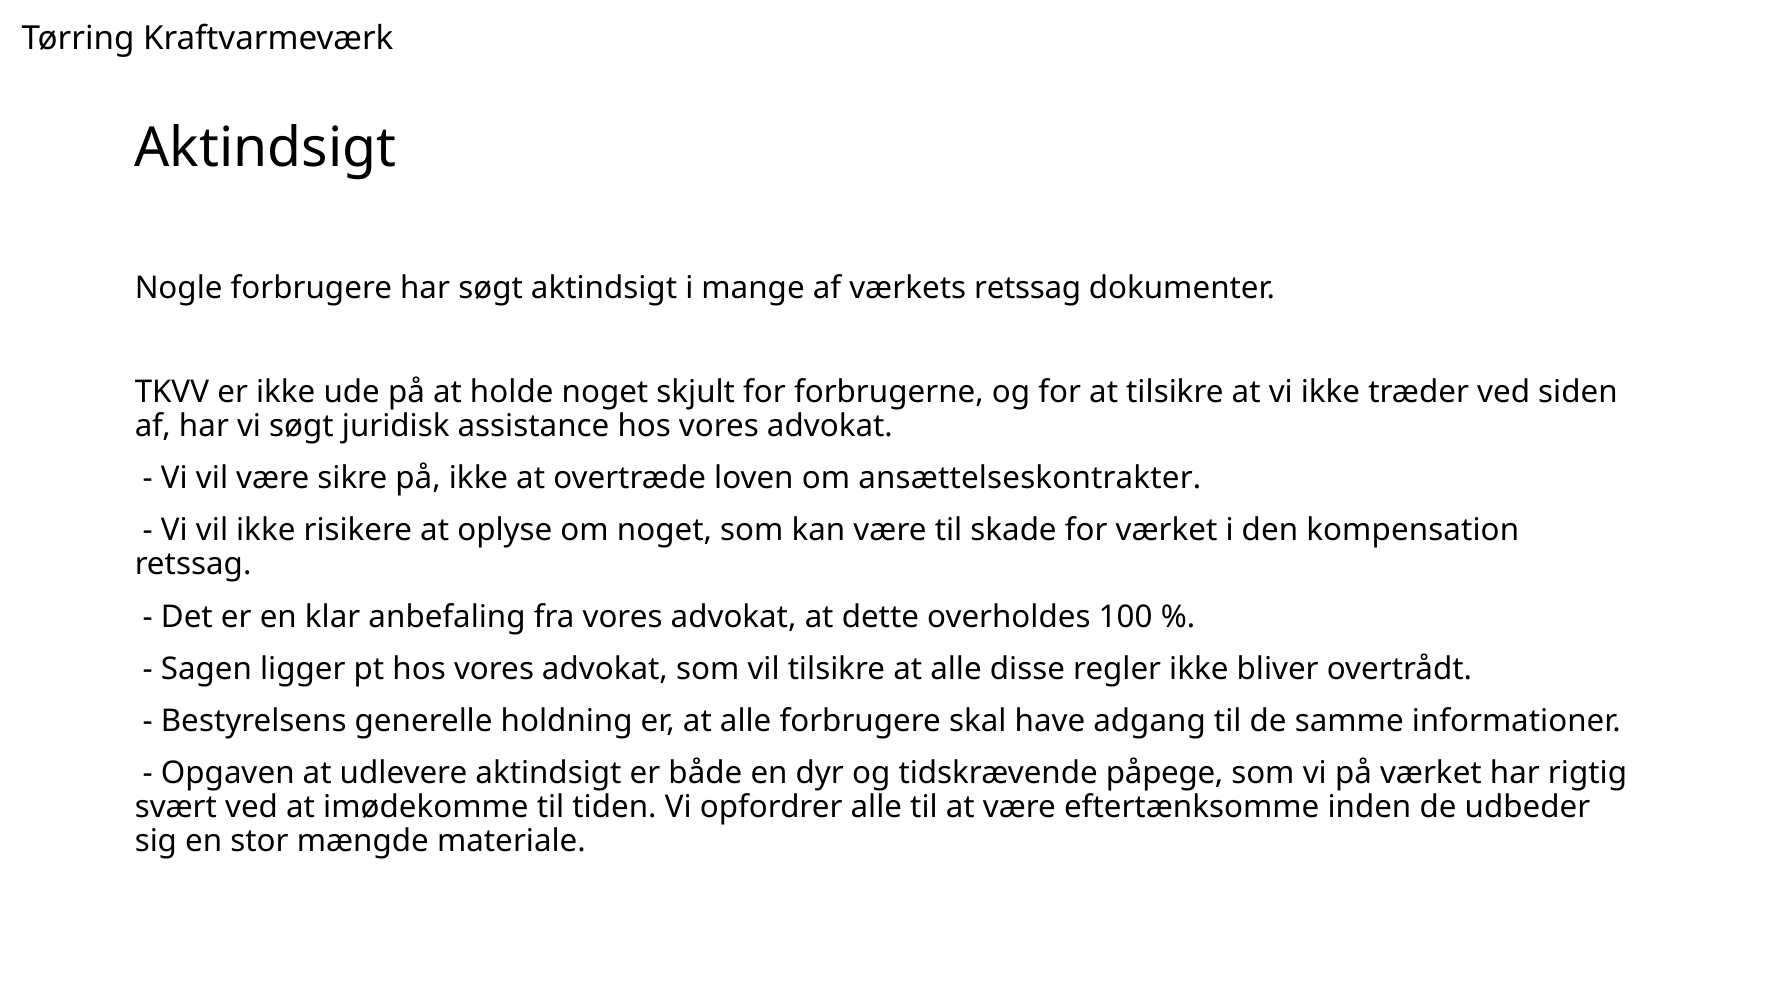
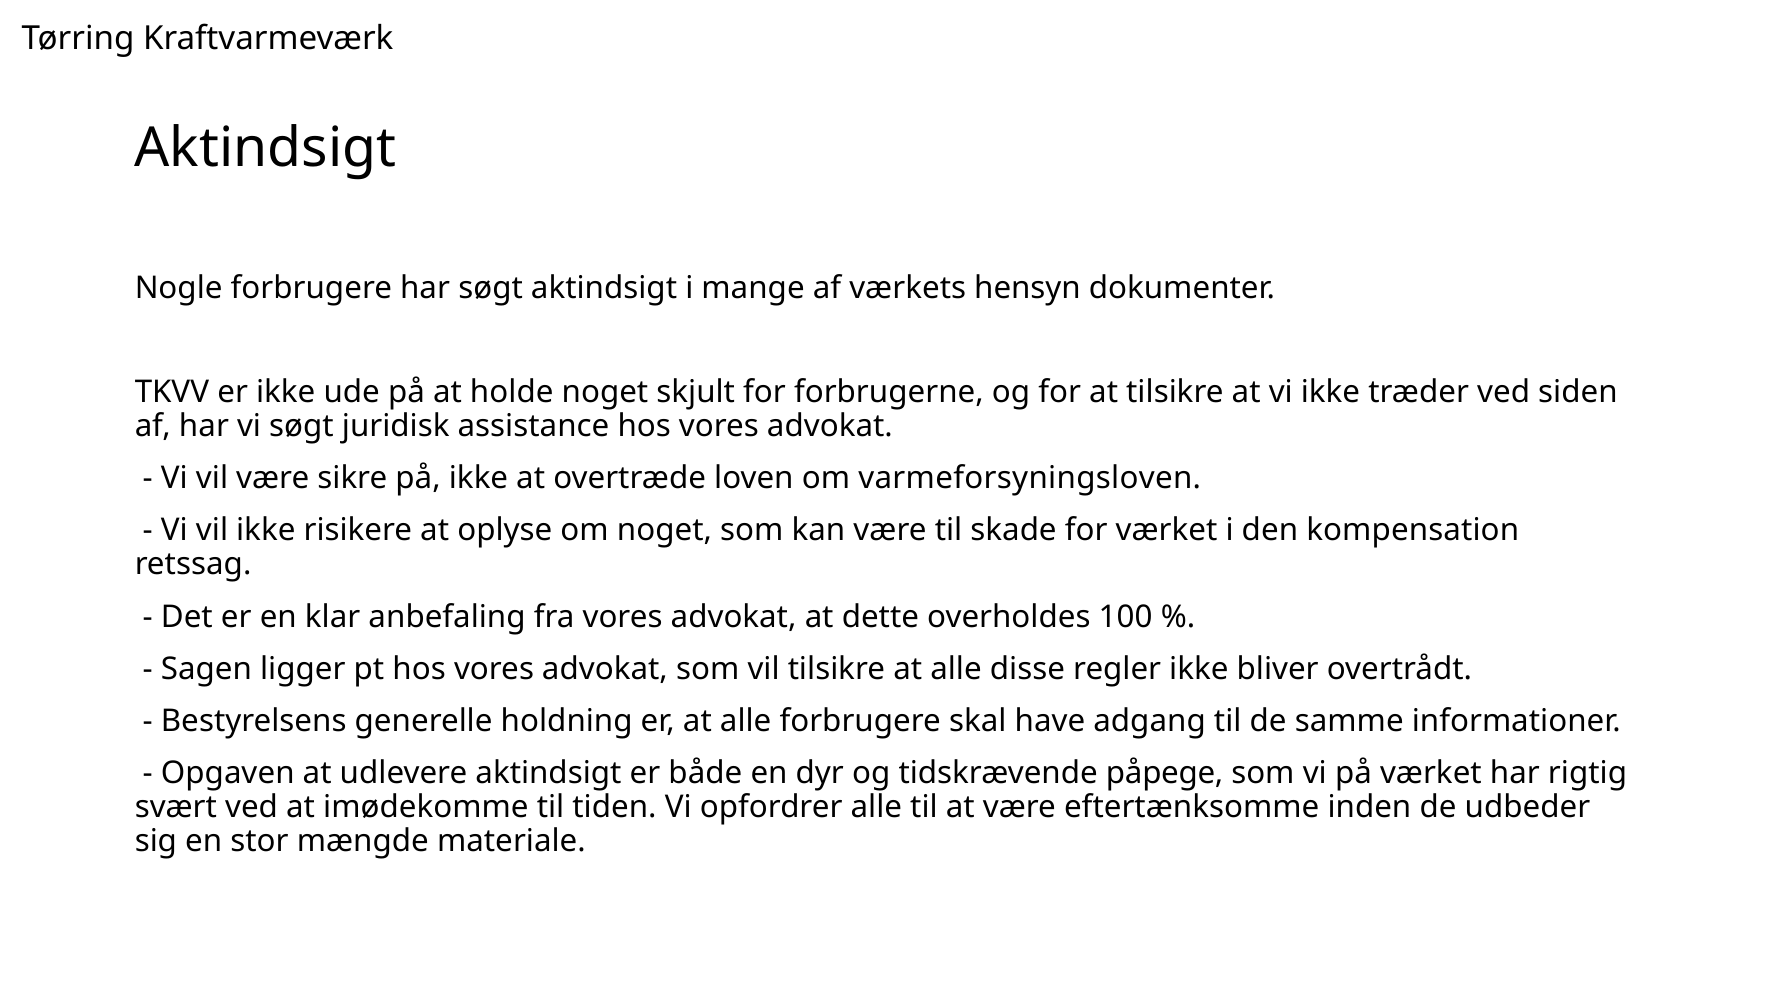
værkets retssag: retssag -> hensyn (1027, 288)
ansættelseskontrakter: ansættelseskontrakter -> varmeforsyningsloven (1030, 479)
